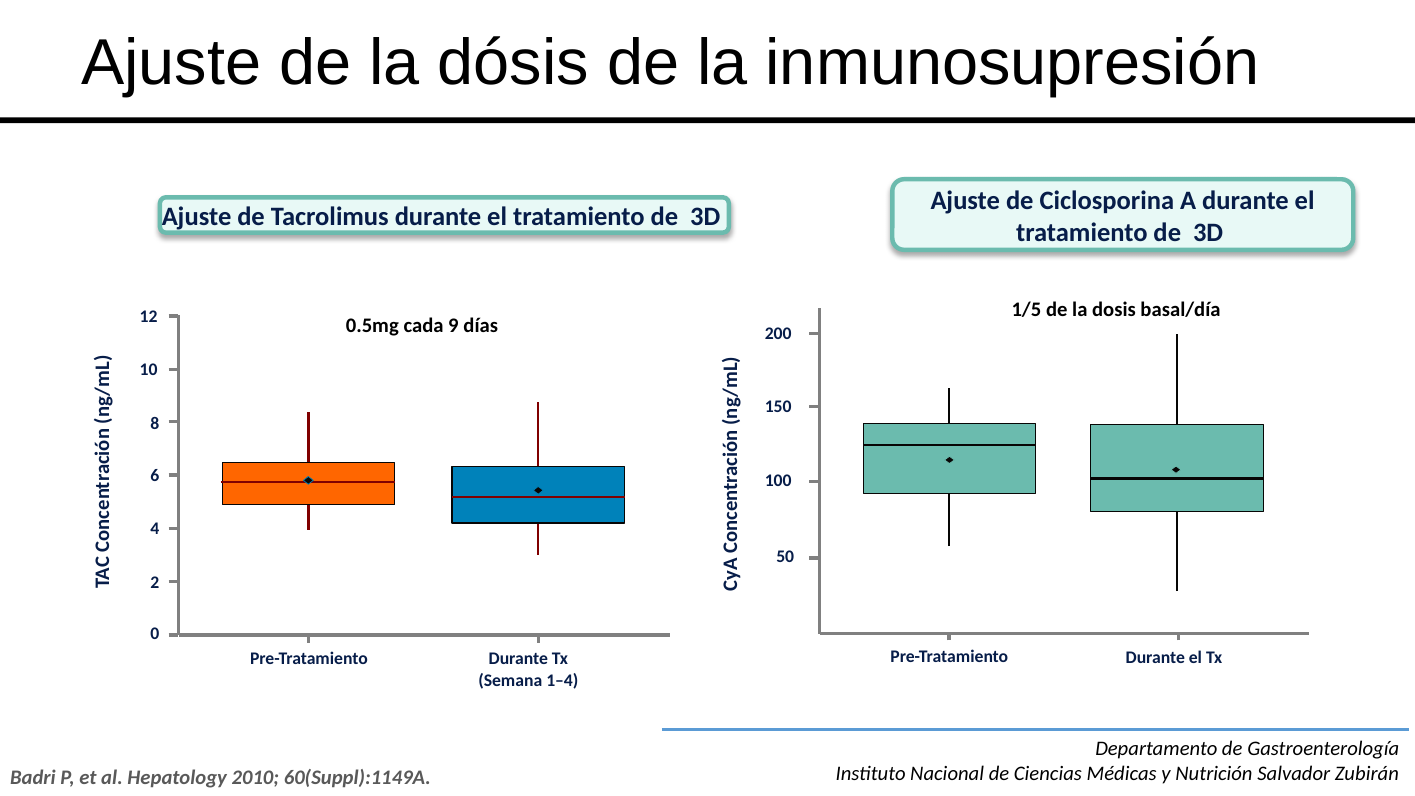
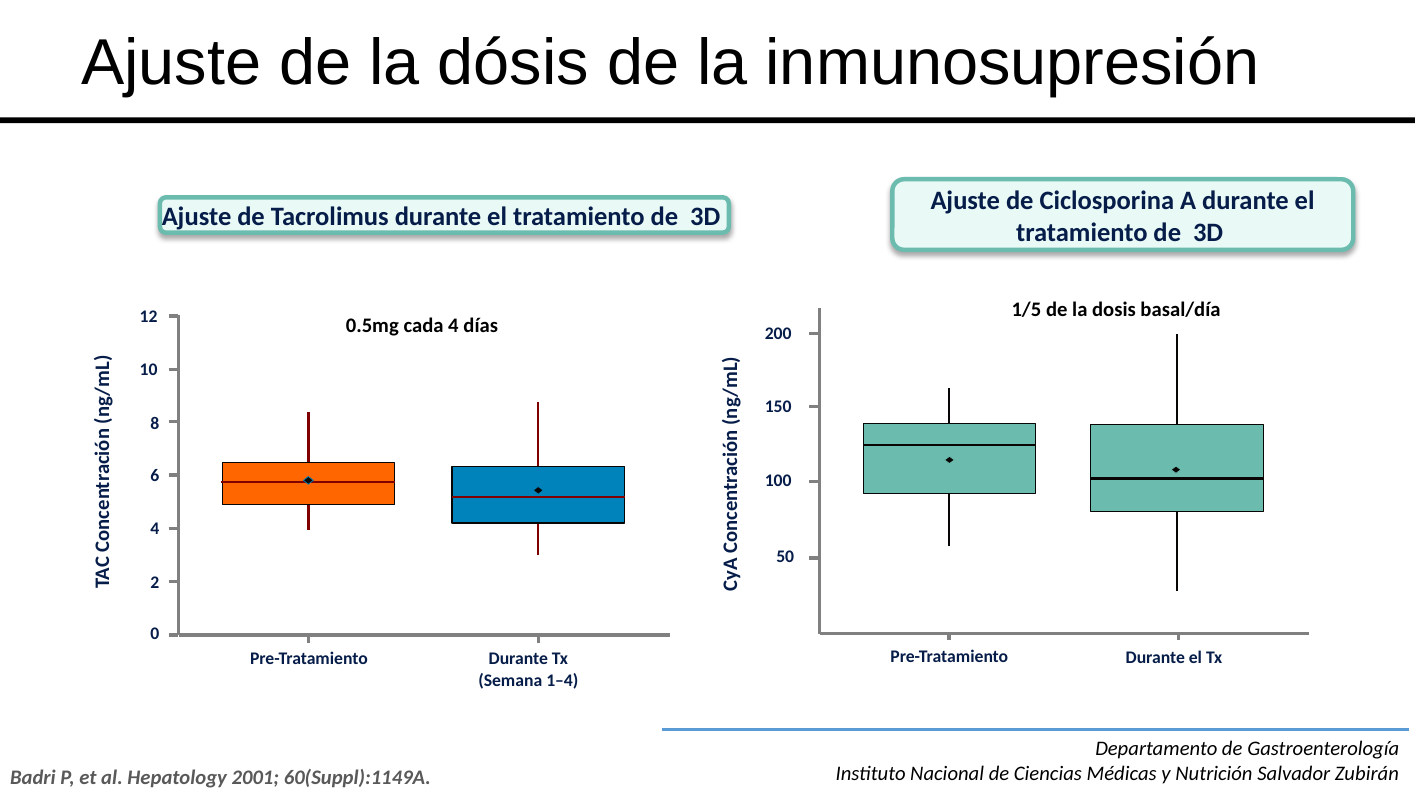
cada 9: 9 -> 4 (453, 326)
2010: 2010 -> 2001 (255, 778)
